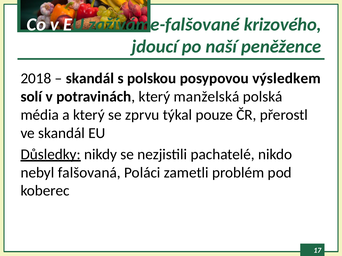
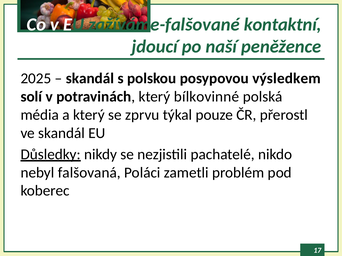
krizového: krizového -> kontaktní (283, 24)
2018: 2018 -> 2025 (36, 79)
manželská: manželská -> bílkovinné (207, 97)
